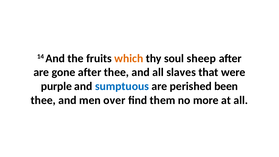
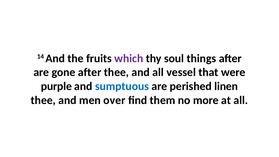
which colour: orange -> purple (129, 58)
sheep: sheep -> things (201, 58)
slaves: slaves -> vessel (181, 72)
been: been -> linen (226, 86)
